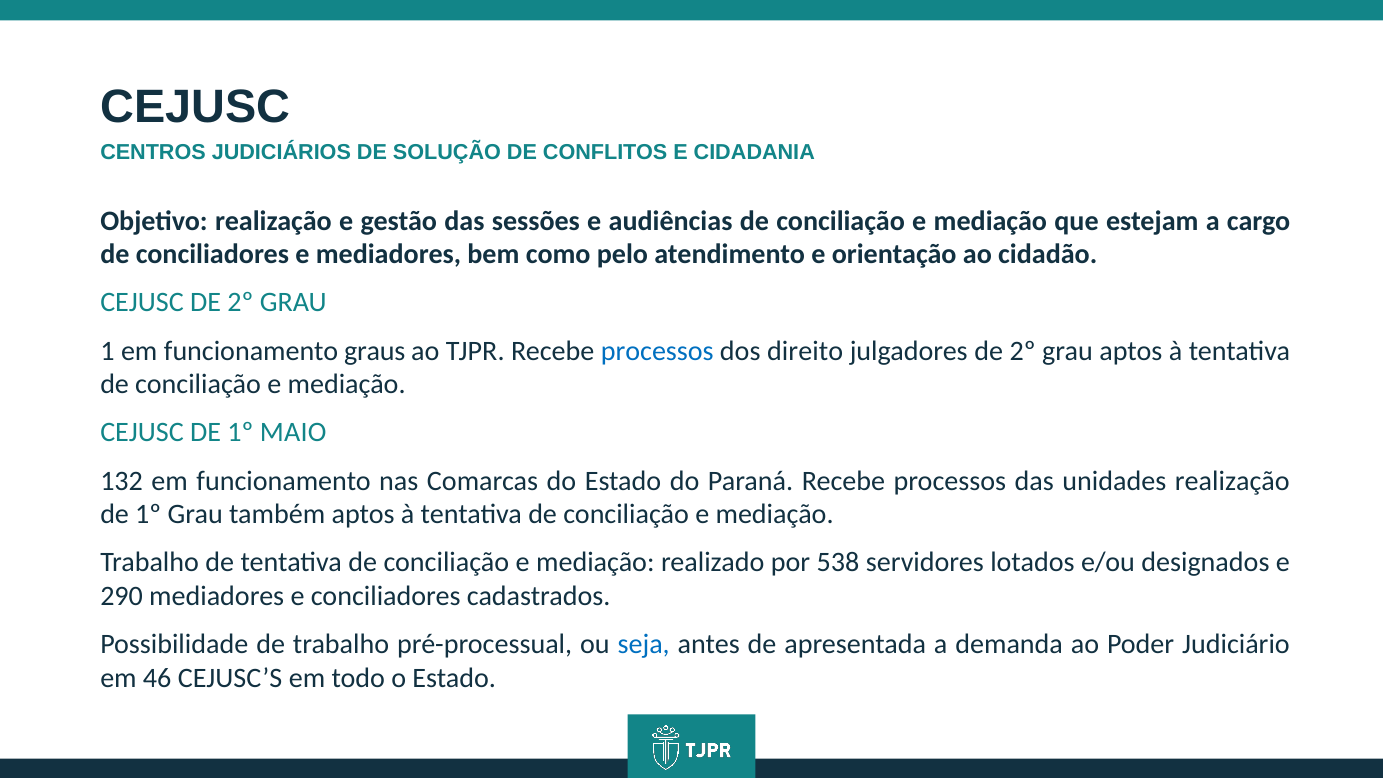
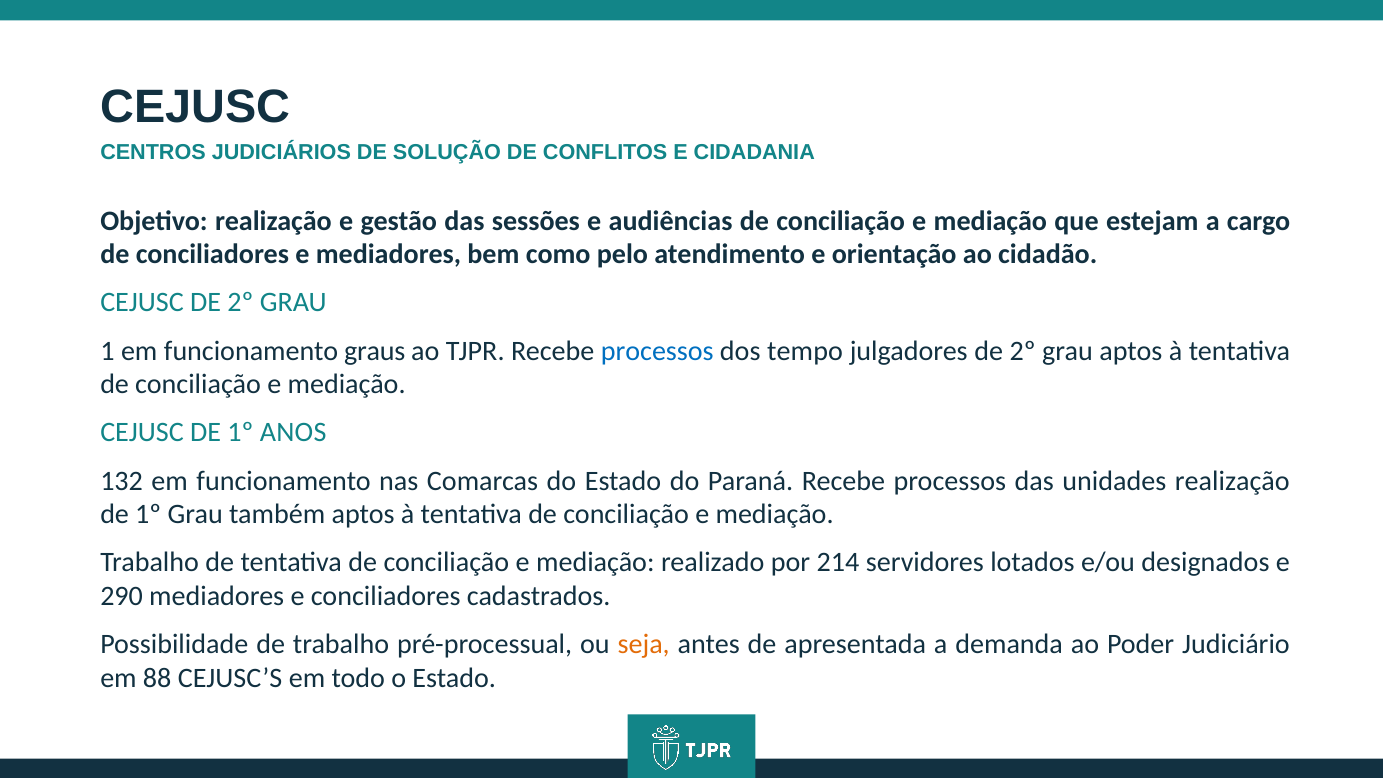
direito: direito -> tempo (805, 351)
MAIO: MAIO -> ANOS (293, 433)
538: 538 -> 214 (838, 563)
seja colour: blue -> orange (644, 645)
46: 46 -> 88 (157, 678)
